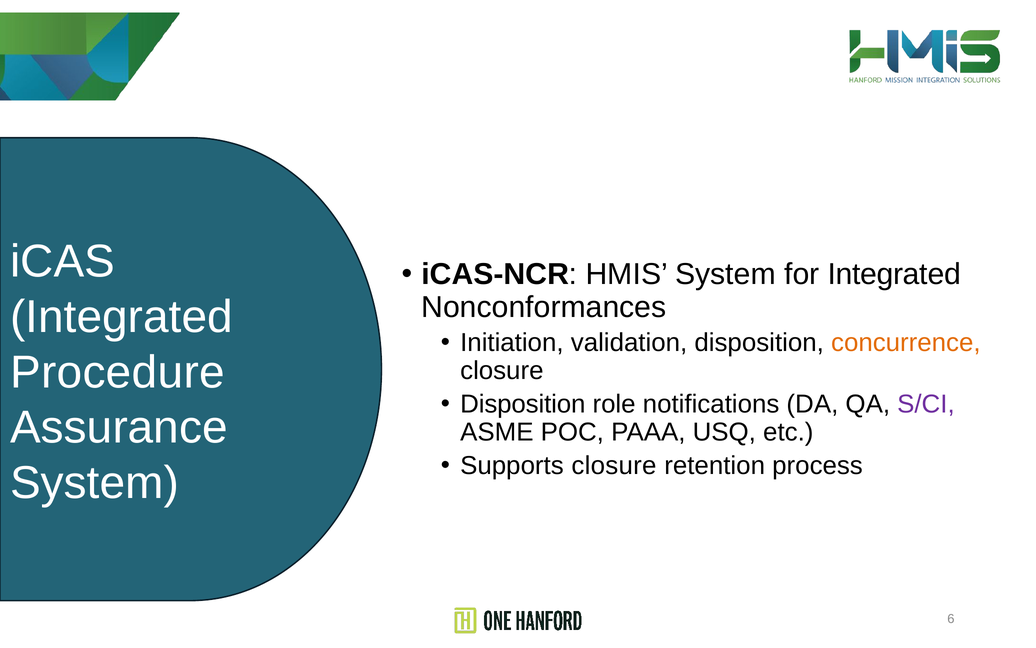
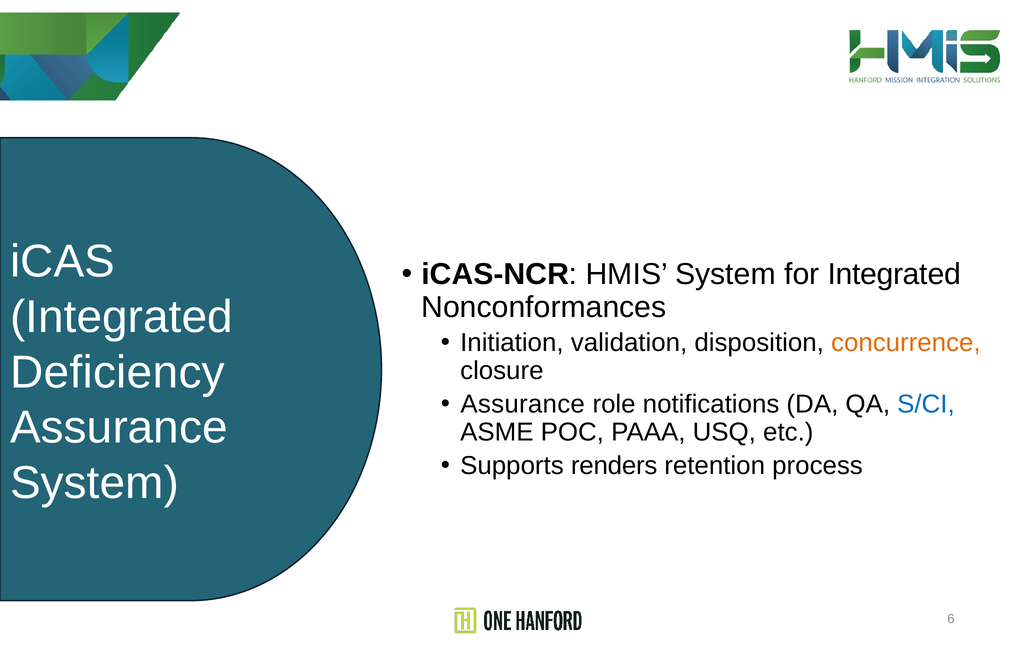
Procedure: Procedure -> Deficiency (118, 372)
Disposition: Disposition -> Assurance (523, 404)
S/CI colour: purple -> blue (926, 404)
Supports closure: closure -> renders (614, 465)
